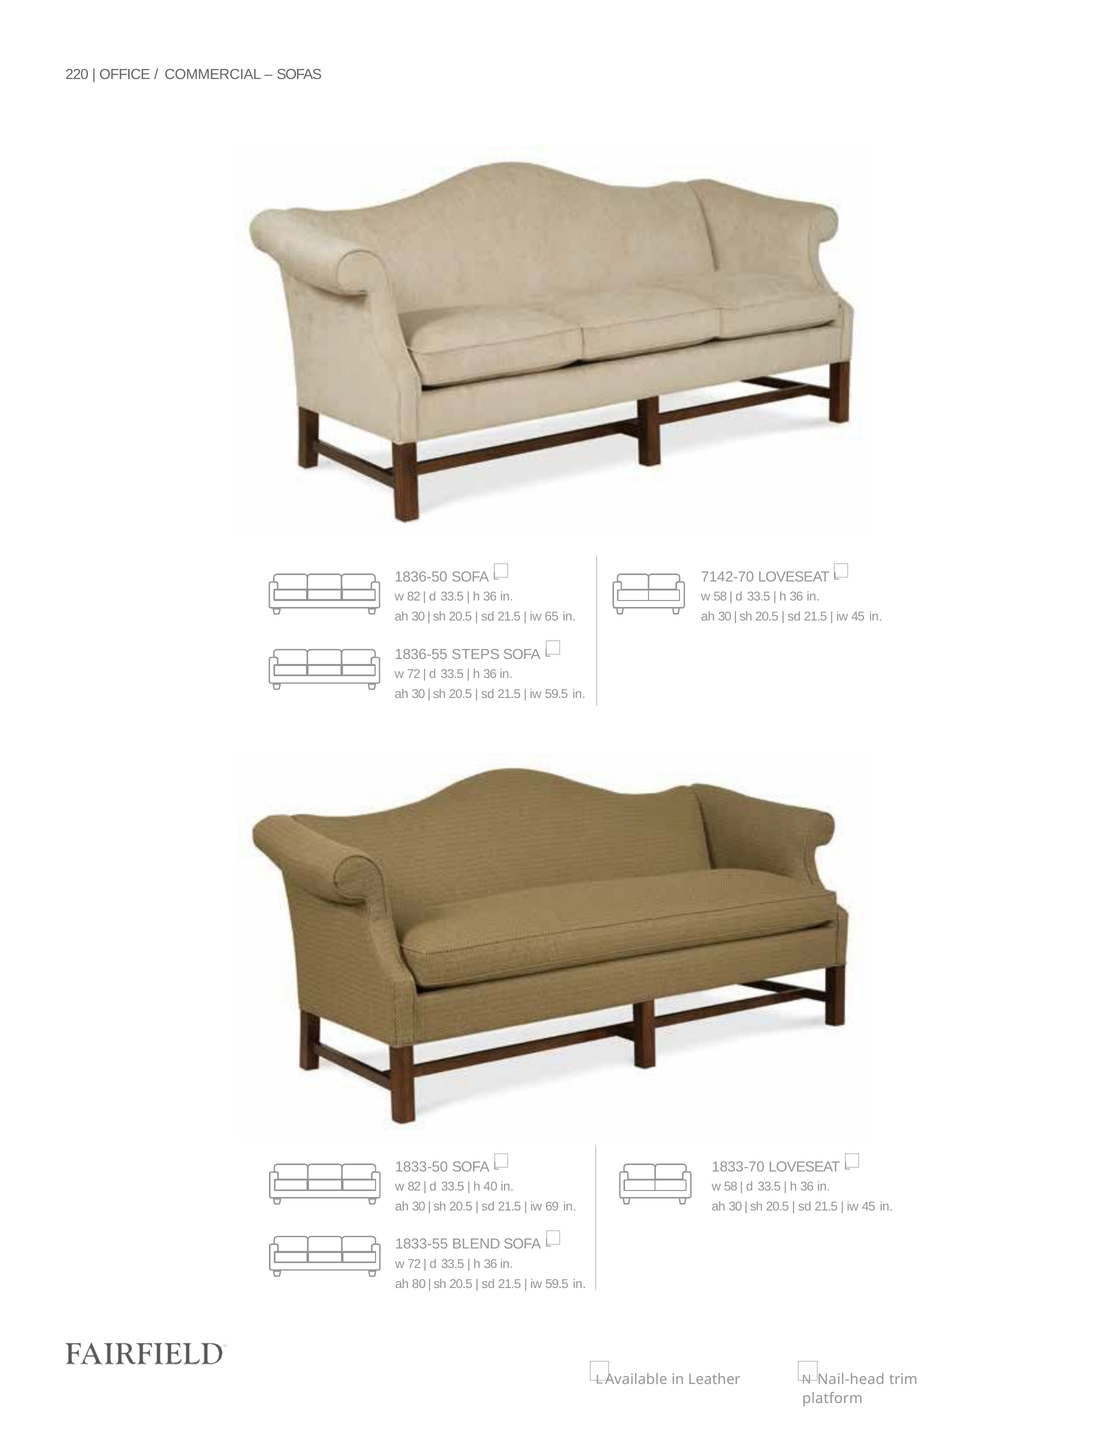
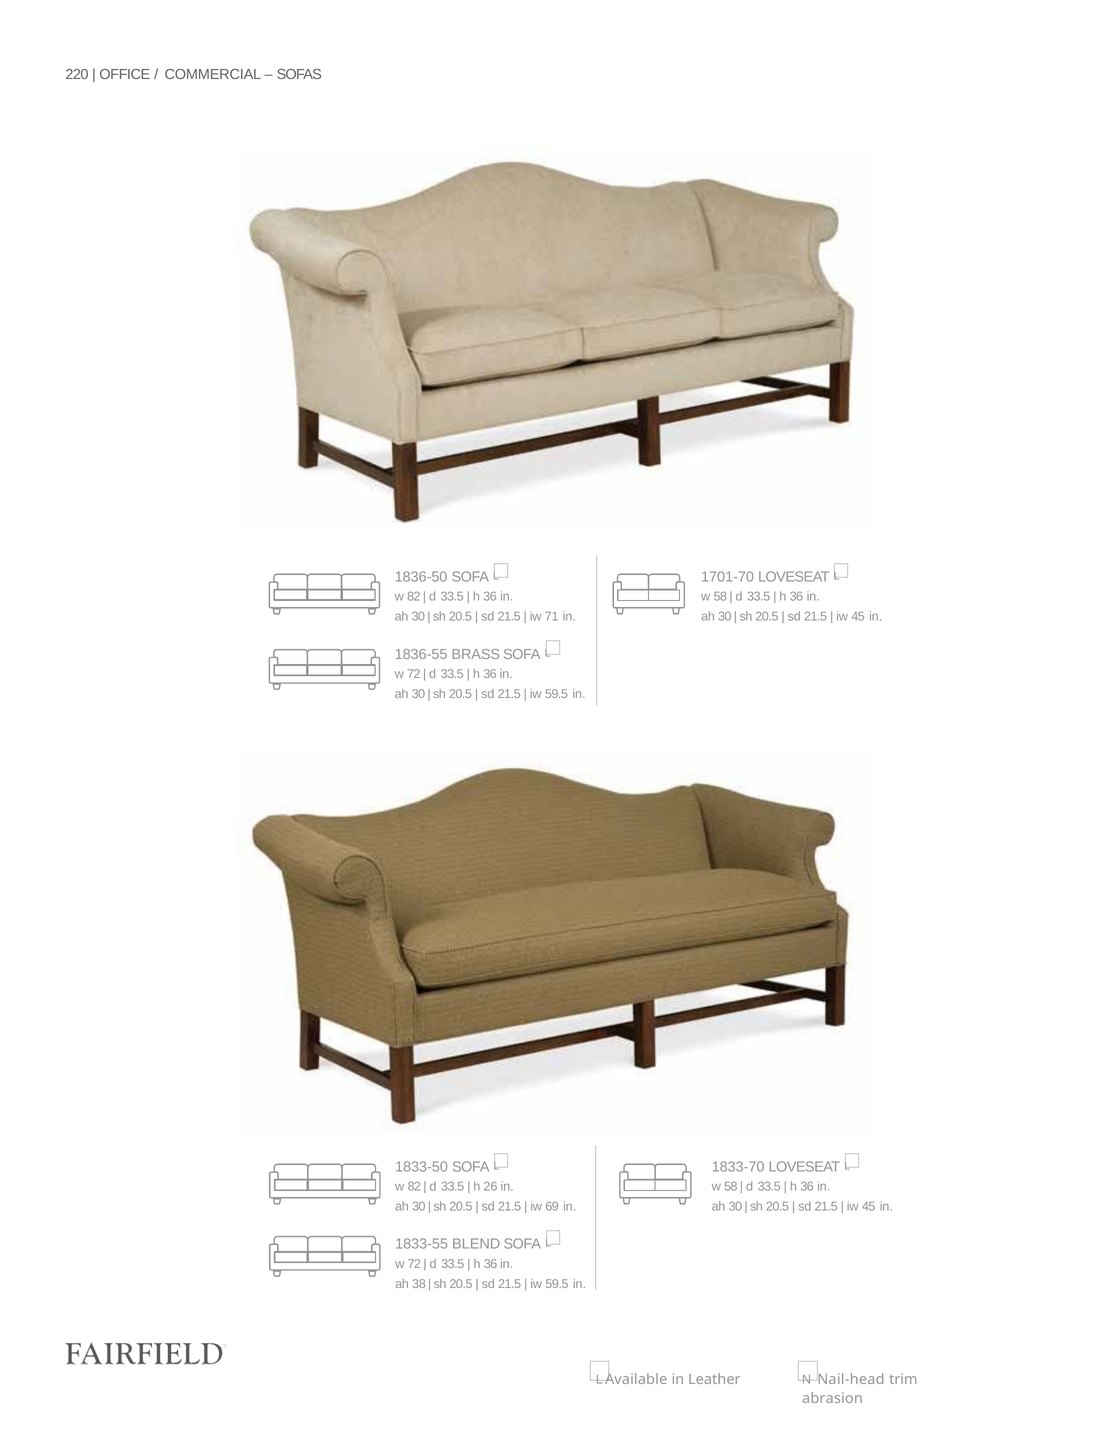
7142-70: 7142-70 -> 1701-70 (728, 577)
65: 65 -> 71 (552, 616)
STEPS: STEPS -> BRASS (476, 654)
40: 40 -> 26 (491, 1186)
80: 80 -> 38 (419, 1283)
platform: platform -> abrasion (832, 1398)
